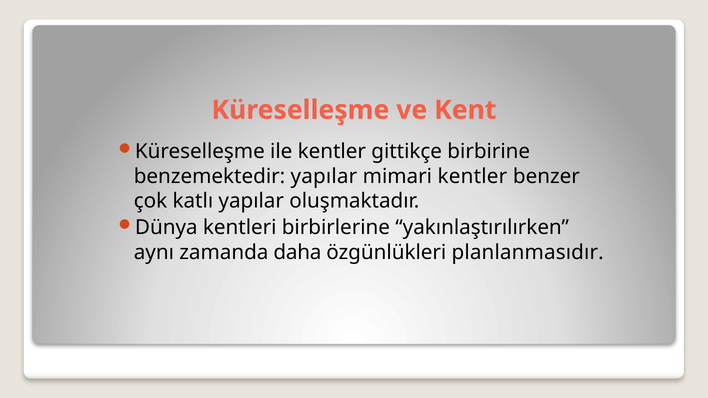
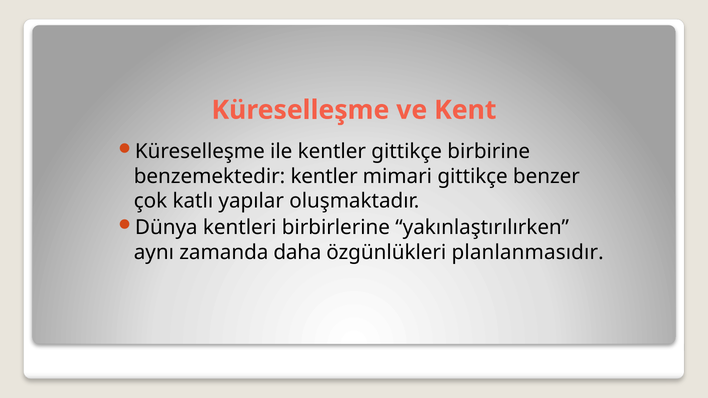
benzemektedir yapılar: yapılar -> kentler (324, 176)
mimari kentler: kentler -> gittikçe (473, 176)
